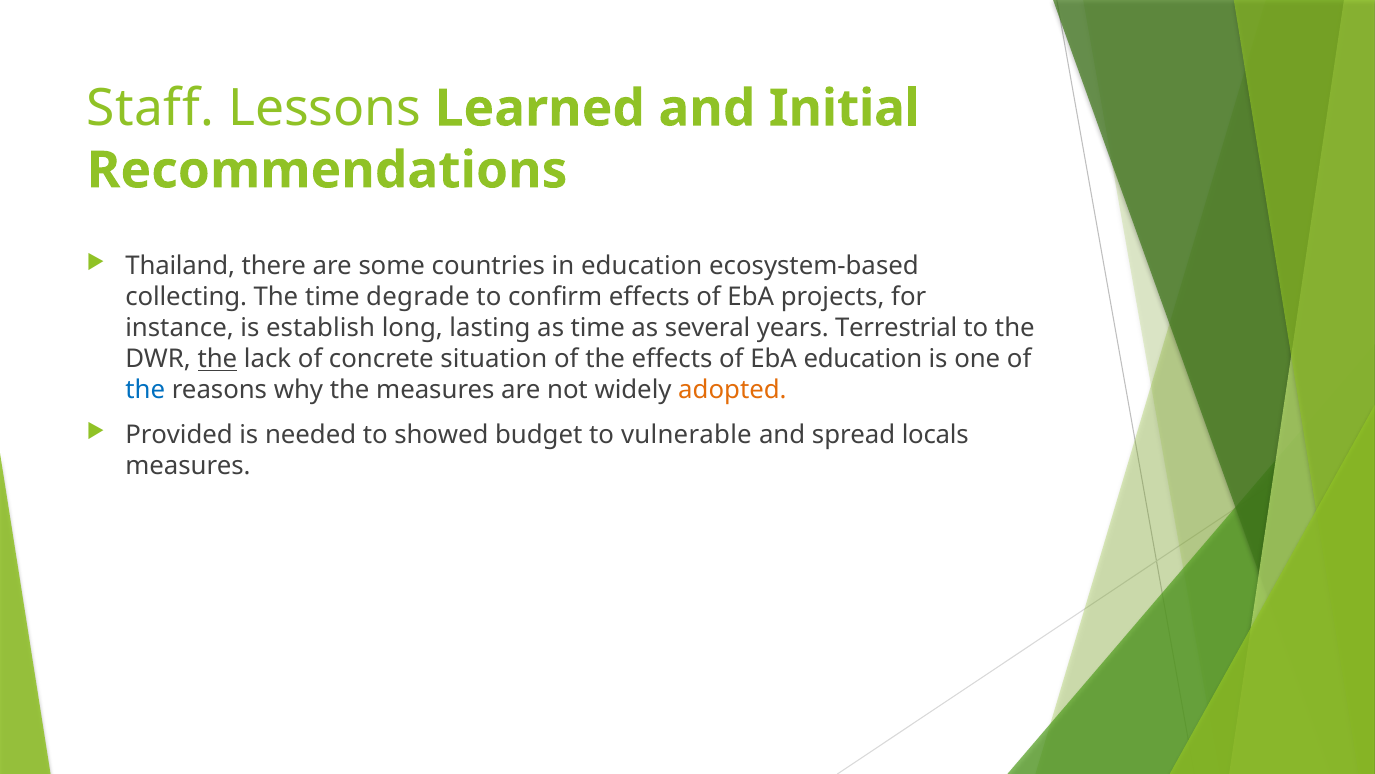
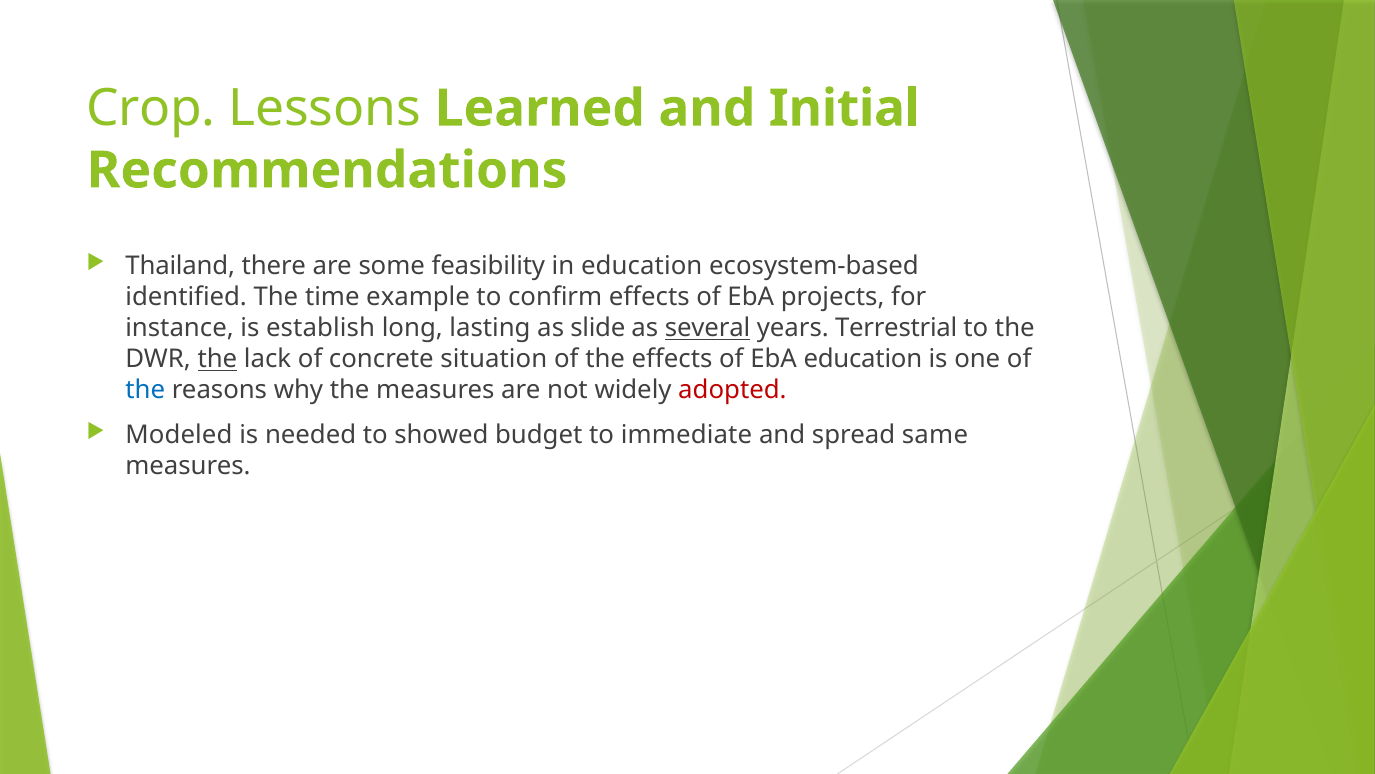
Staff: Staff -> Crop (151, 108)
countries: countries -> feasibility (488, 266)
collecting: collecting -> identified (186, 297)
degrade: degrade -> example (418, 297)
as time: time -> slide (598, 328)
several underline: none -> present (708, 328)
adopted colour: orange -> red (732, 390)
Provided: Provided -> Modeled (179, 435)
vulnerable: vulnerable -> immediate (686, 435)
locals: locals -> same (935, 435)
